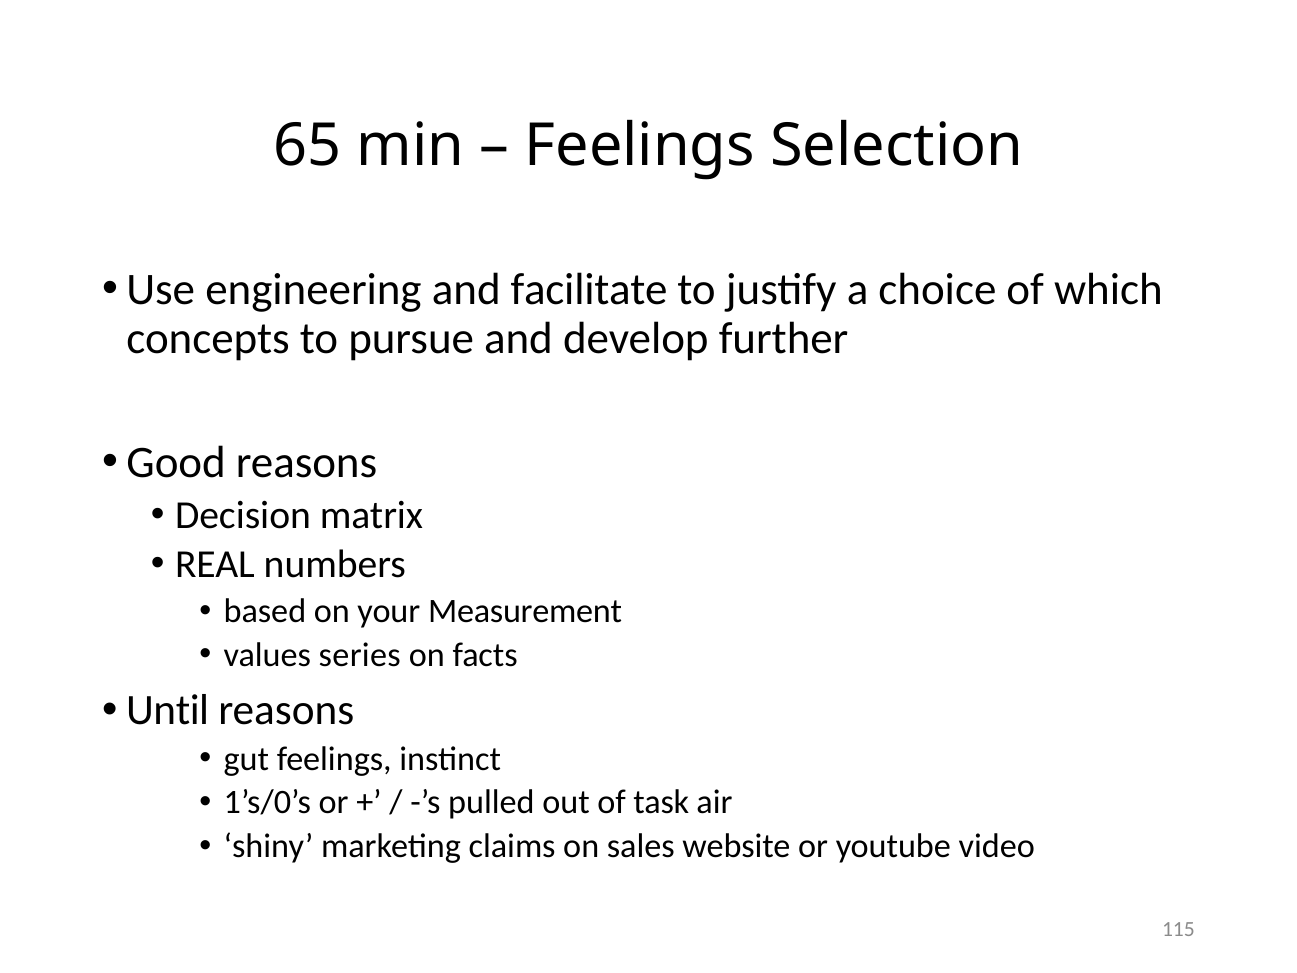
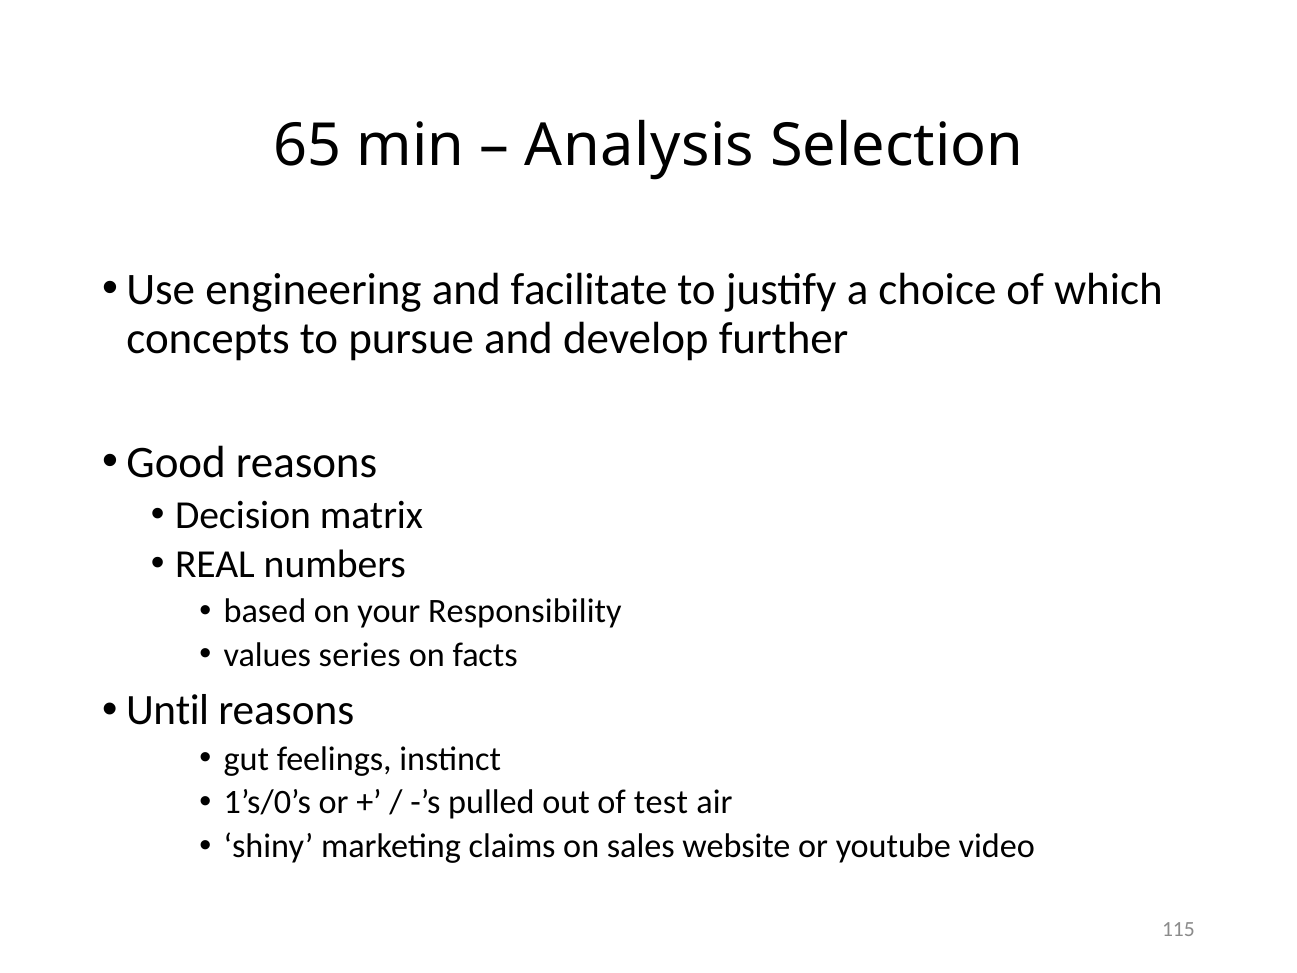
Feelings: Feelings -> Analysis (640, 145)
Measurement: Measurement -> Responsibility (525, 611)
task: task -> test (661, 802)
